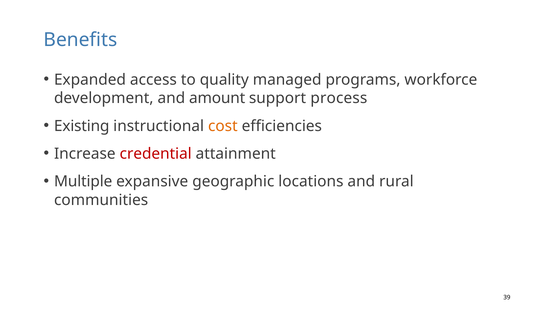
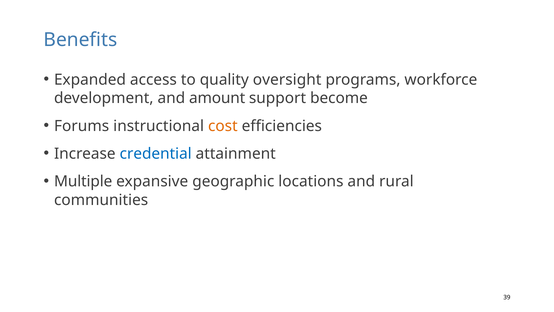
managed: managed -> oversight (287, 80)
process: process -> become (339, 98)
Existing: Existing -> Forums (82, 126)
credential colour: red -> blue (156, 154)
